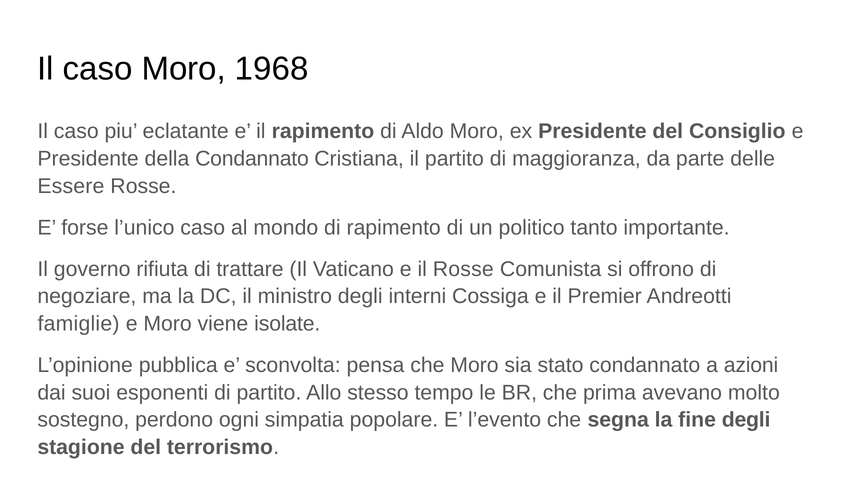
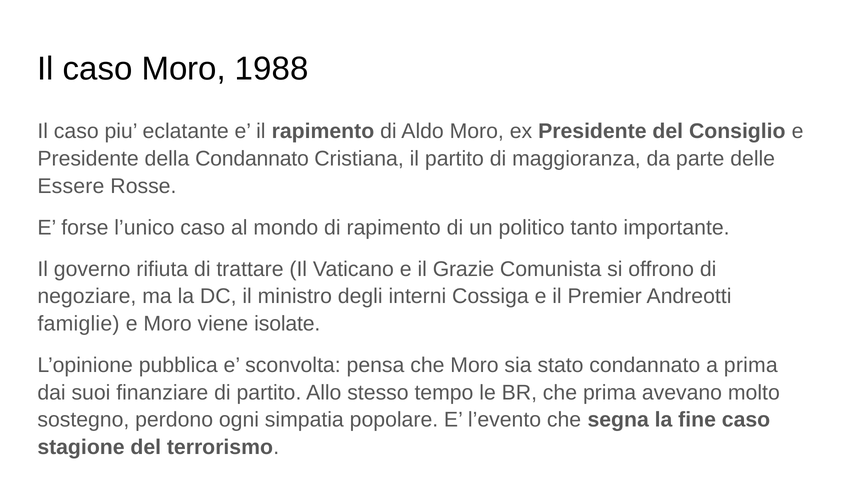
1968: 1968 -> 1988 (272, 69)
il Rosse: Rosse -> Grazie (464, 269)
a azioni: azioni -> prima (751, 365)
esponenti: esponenti -> finanziare (162, 392)
fine degli: degli -> caso (746, 419)
